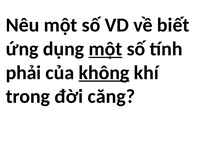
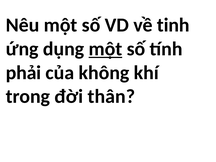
biết: biết -> tinh (173, 25)
không underline: present -> none (104, 73)
căng: căng -> thân (111, 96)
